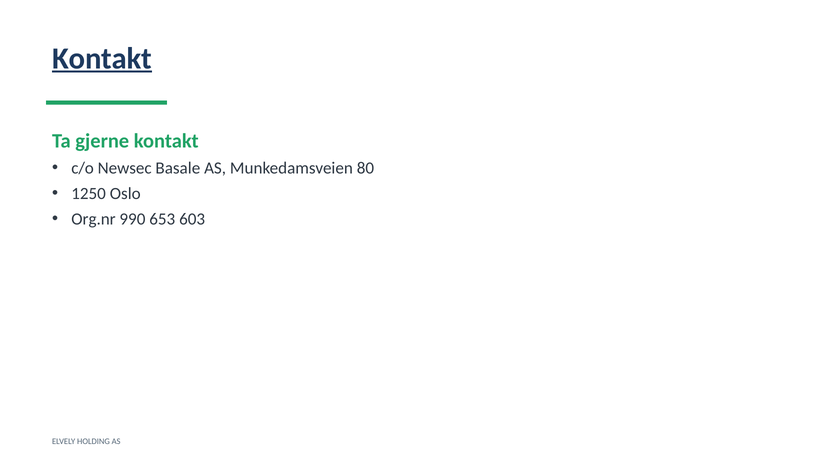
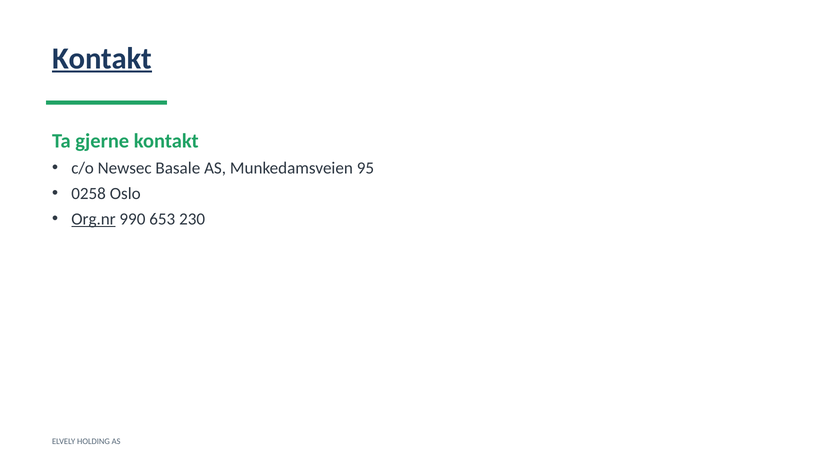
80: 80 -> 95 (365, 168)
1250: 1250 -> 0258 (89, 194)
Org.nr underline: none -> present (93, 220)
603: 603 -> 230 (192, 220)
